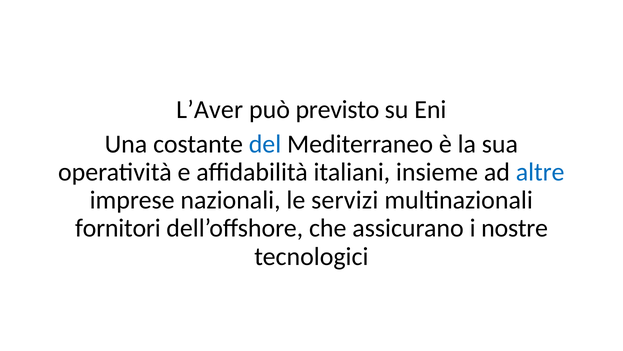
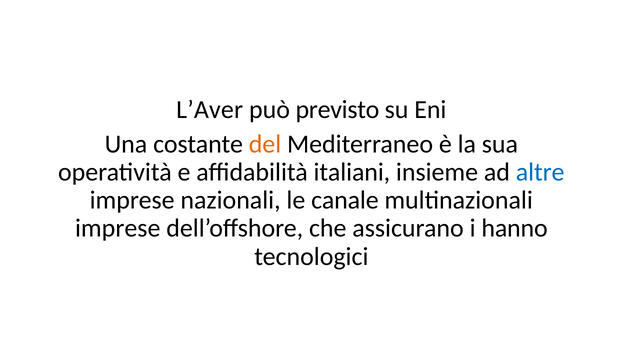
del colour: blue -> orange (265, 144)
servizi: servizi -> canale (345, 200)
fornitori: fornitori -> imprese (118, 228)
nostre: nostre -> hanno (515, 228)
